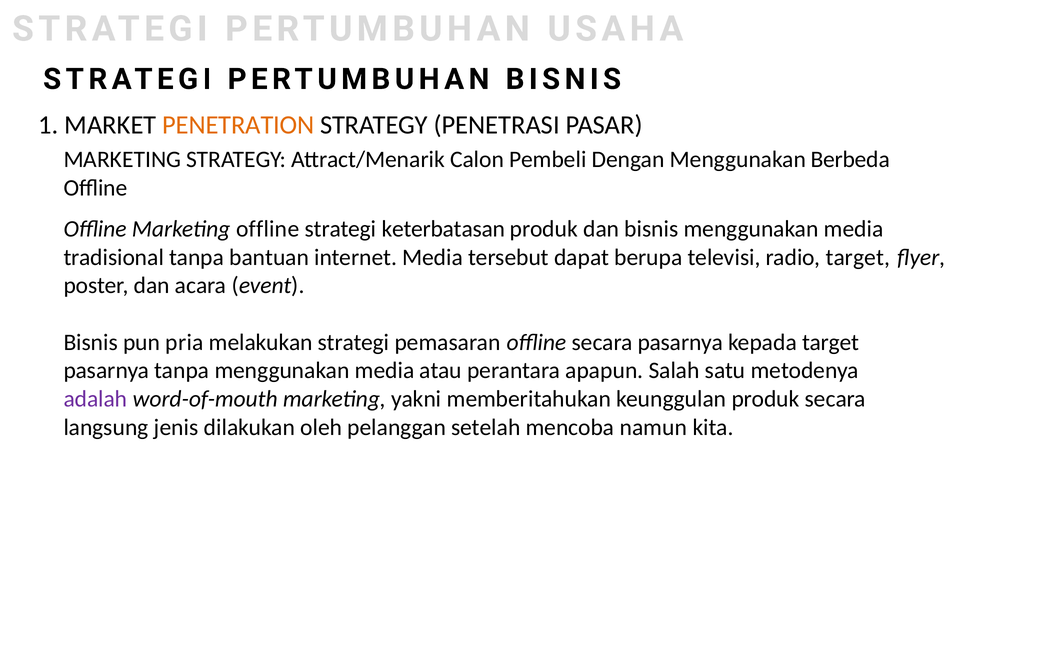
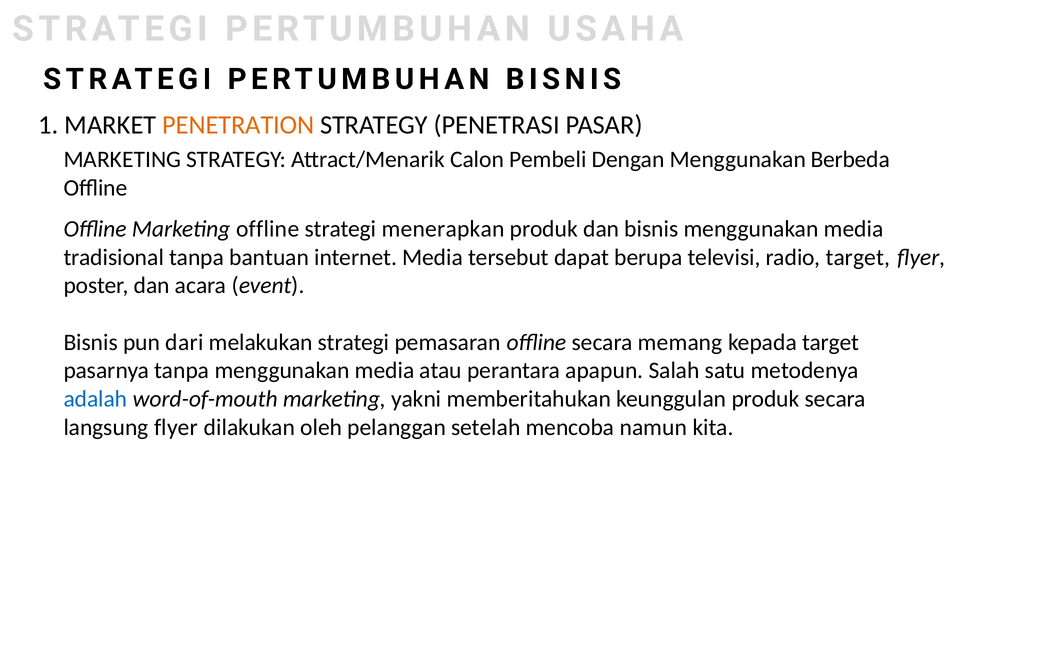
keterbatasan: keterbatasan -> menerapkan (443, 229)
pria: pria -> dari (184, 342)
secara pasarnya: pasarnya -> memang (680, 342)
adalah colour: purple -> blue (95, 399)
langsung jenis: jenis -> flyer (176, 427)
